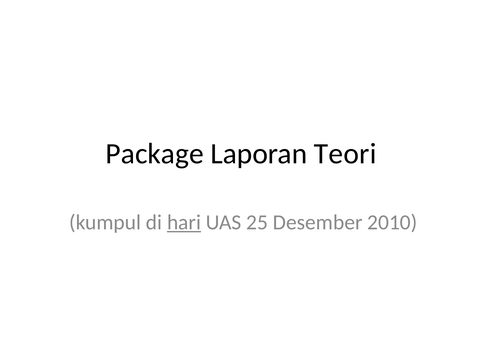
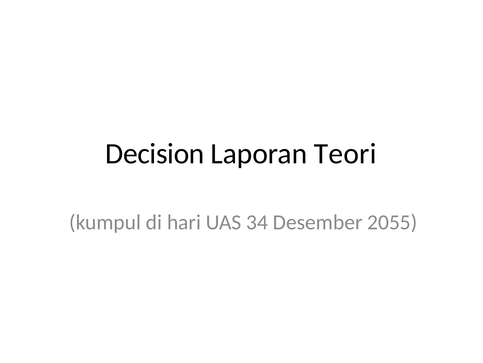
Package: Package -> Decision (155, 153)
hari underline: present -> none (184, 222)
25: 25 -> 34 (257, 222)
2010: 2010 -> 2055 (392, 222)
